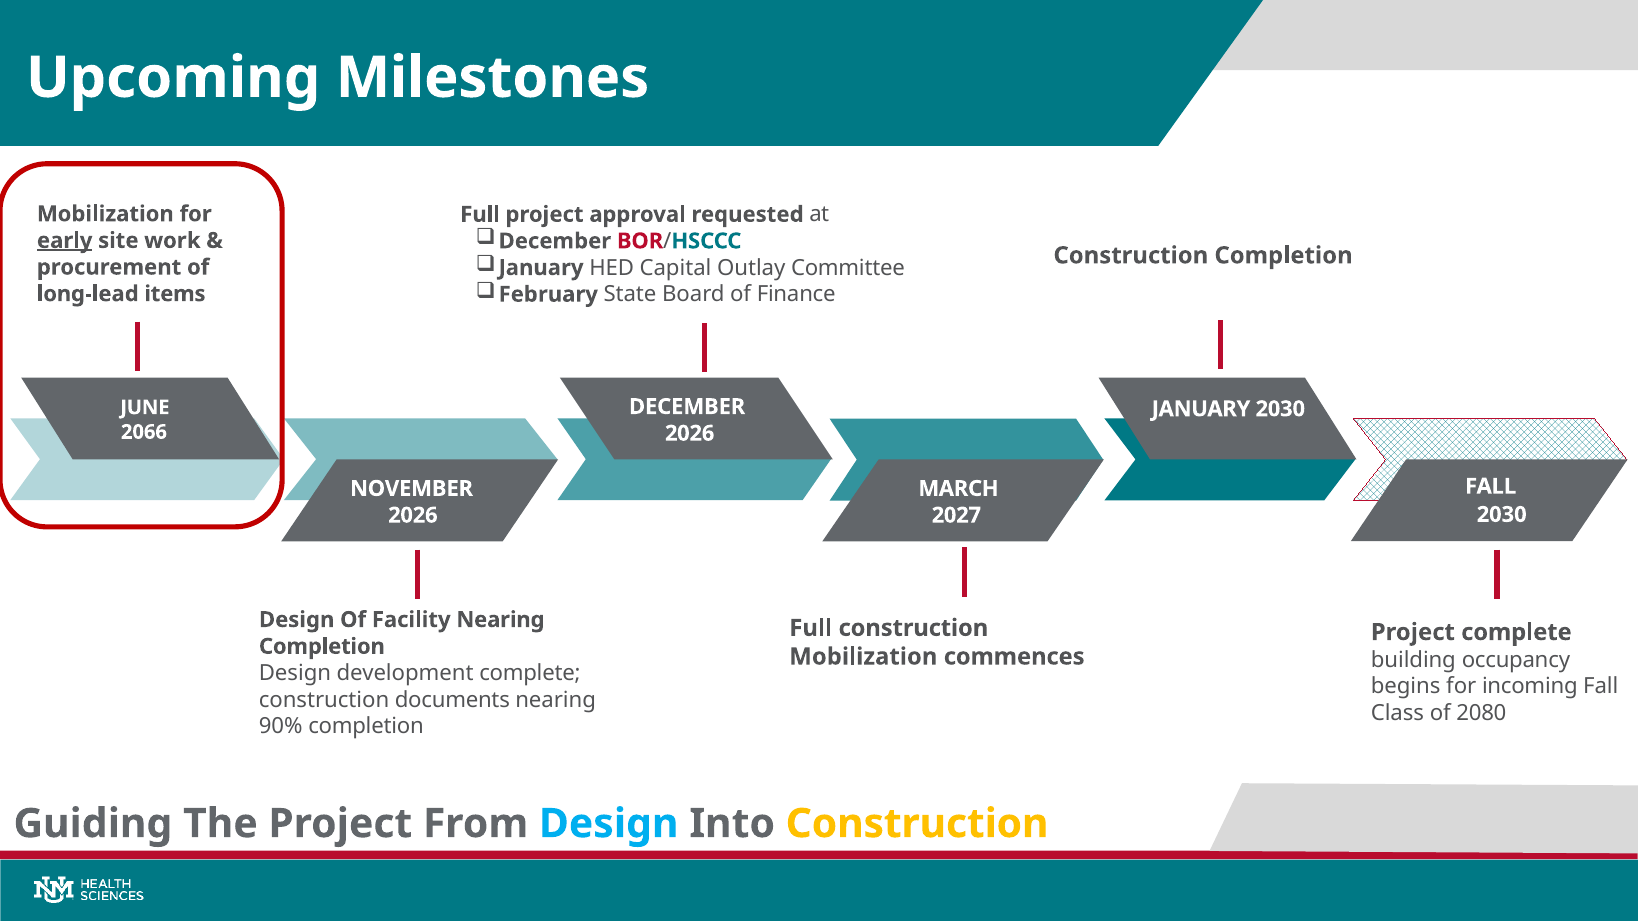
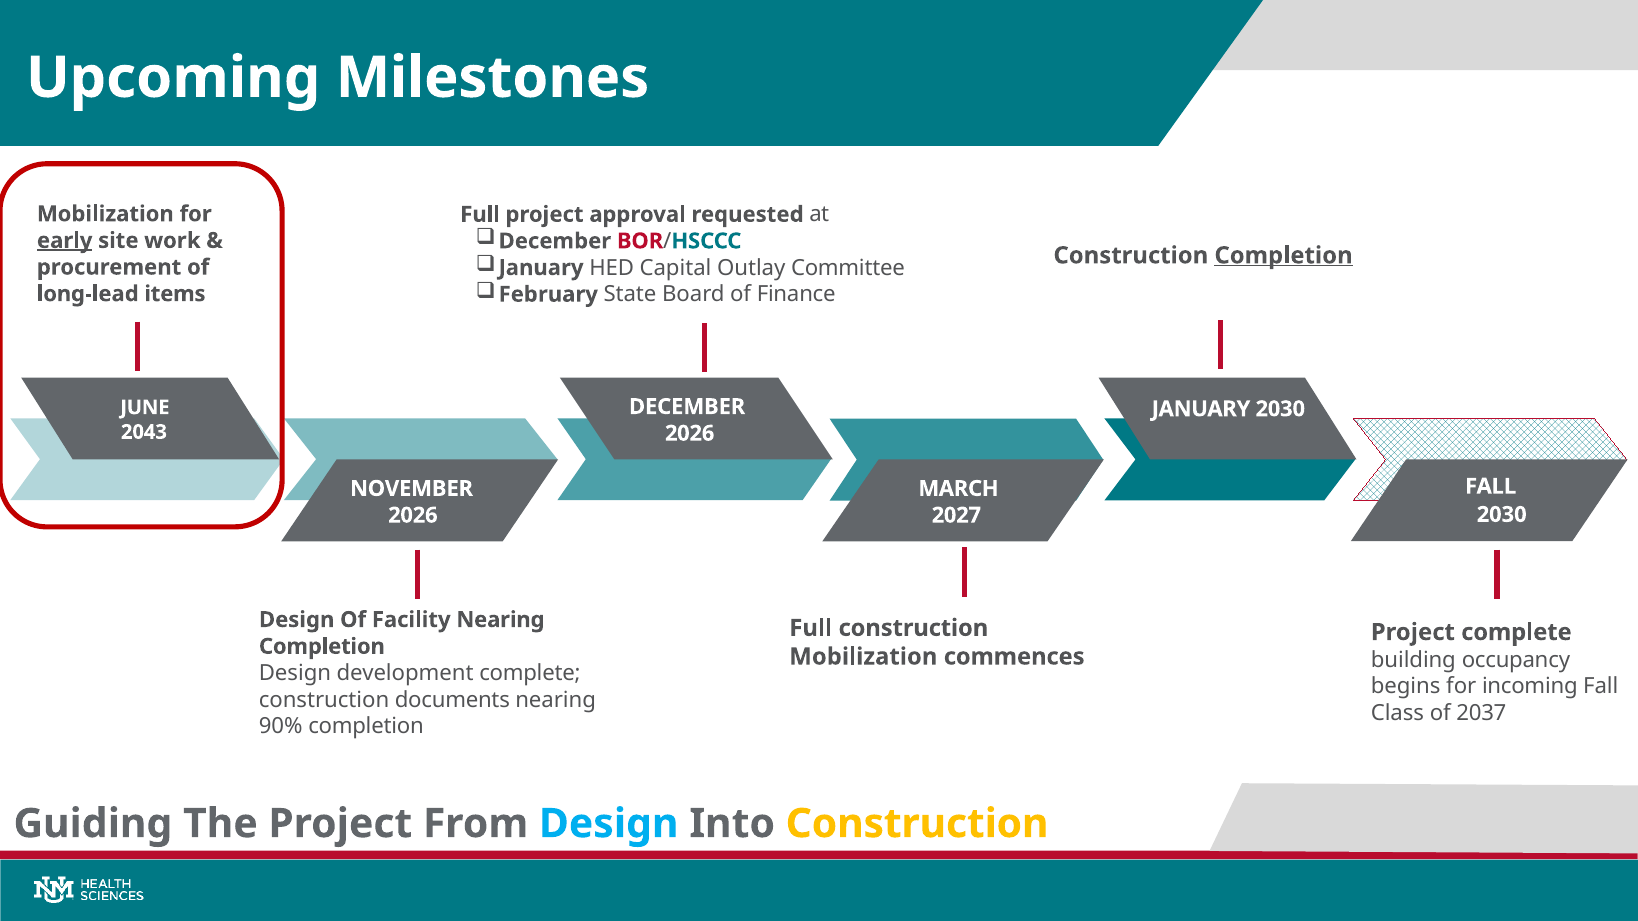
Completion underline: none -> present (1284, 256)
2066: 2066 -> 2043 (144, 432)
2080: 2080 -> 2037 (1481, 713)
